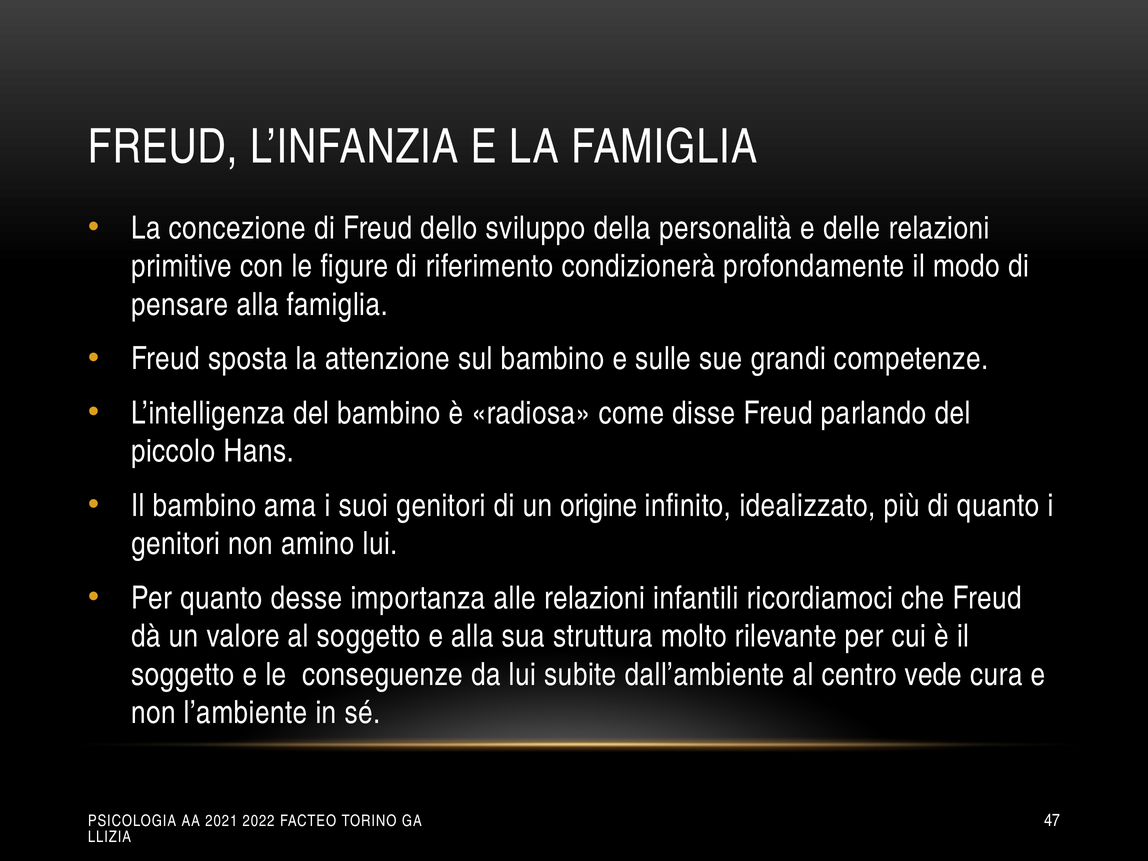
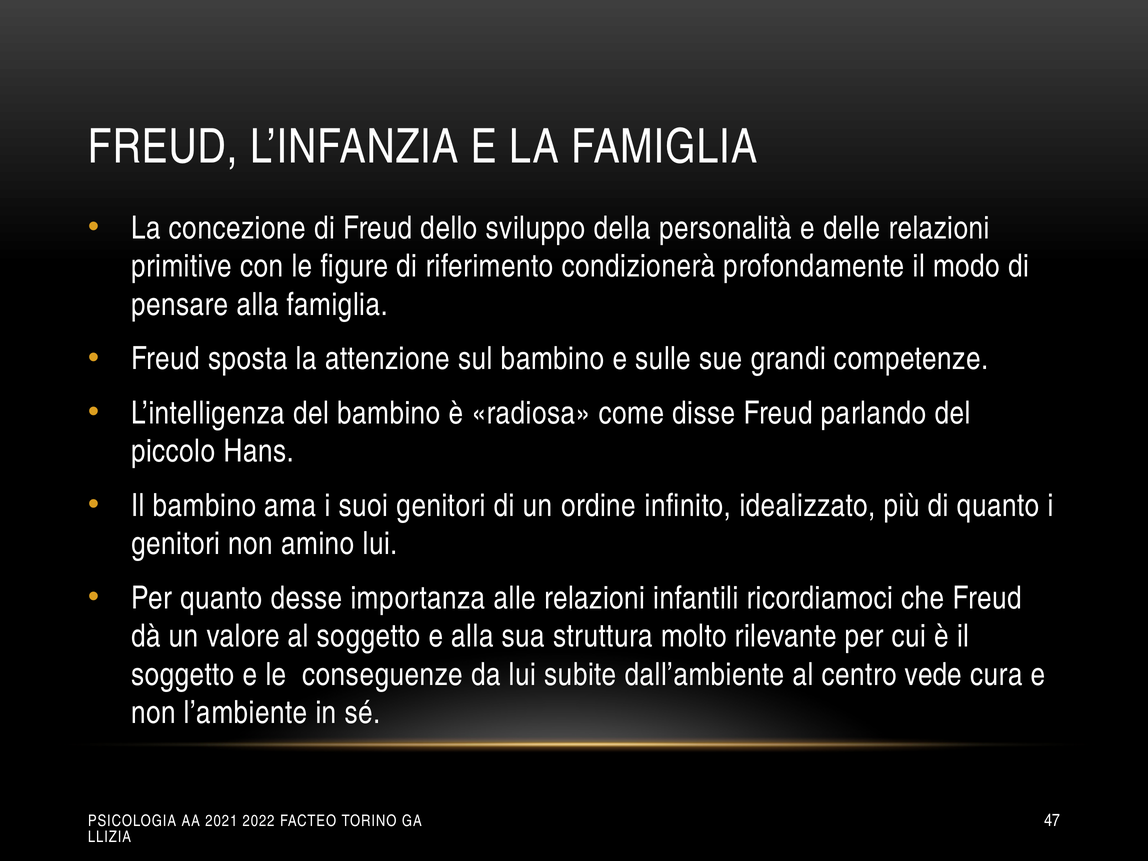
origine: origine -> ordine (598, 506)
